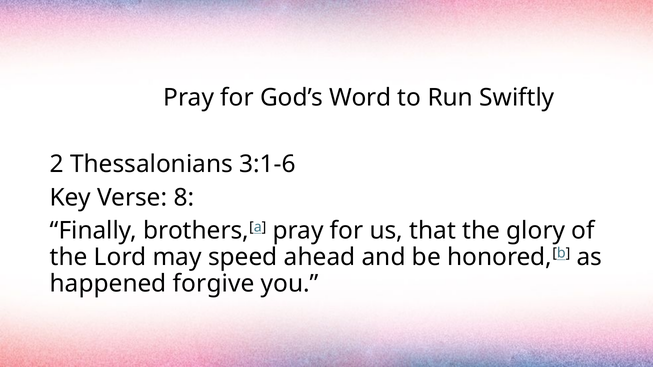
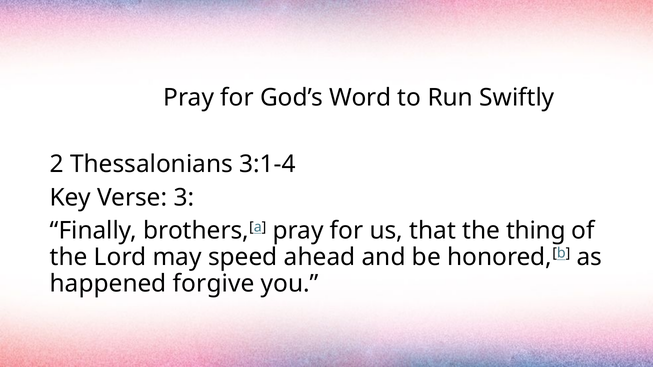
3:1-6: 3:1-6 -> 3:1-4 (268, 165)
8: 8 -> 3 (184, 198)
glory: glory -> thing (536, 231)
